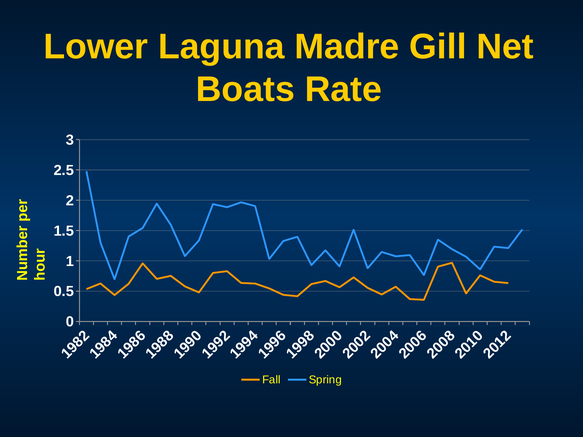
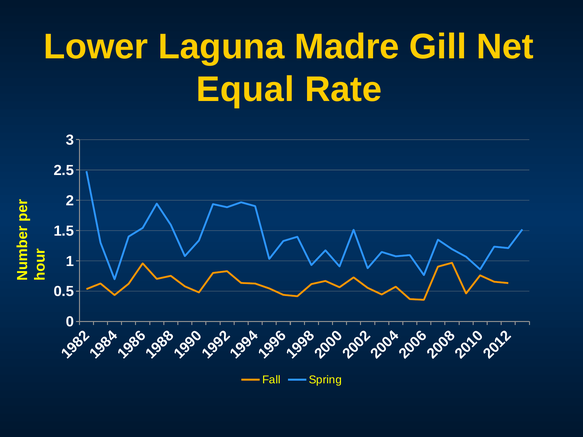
Boats: Boats -> Equal (245, 89)
